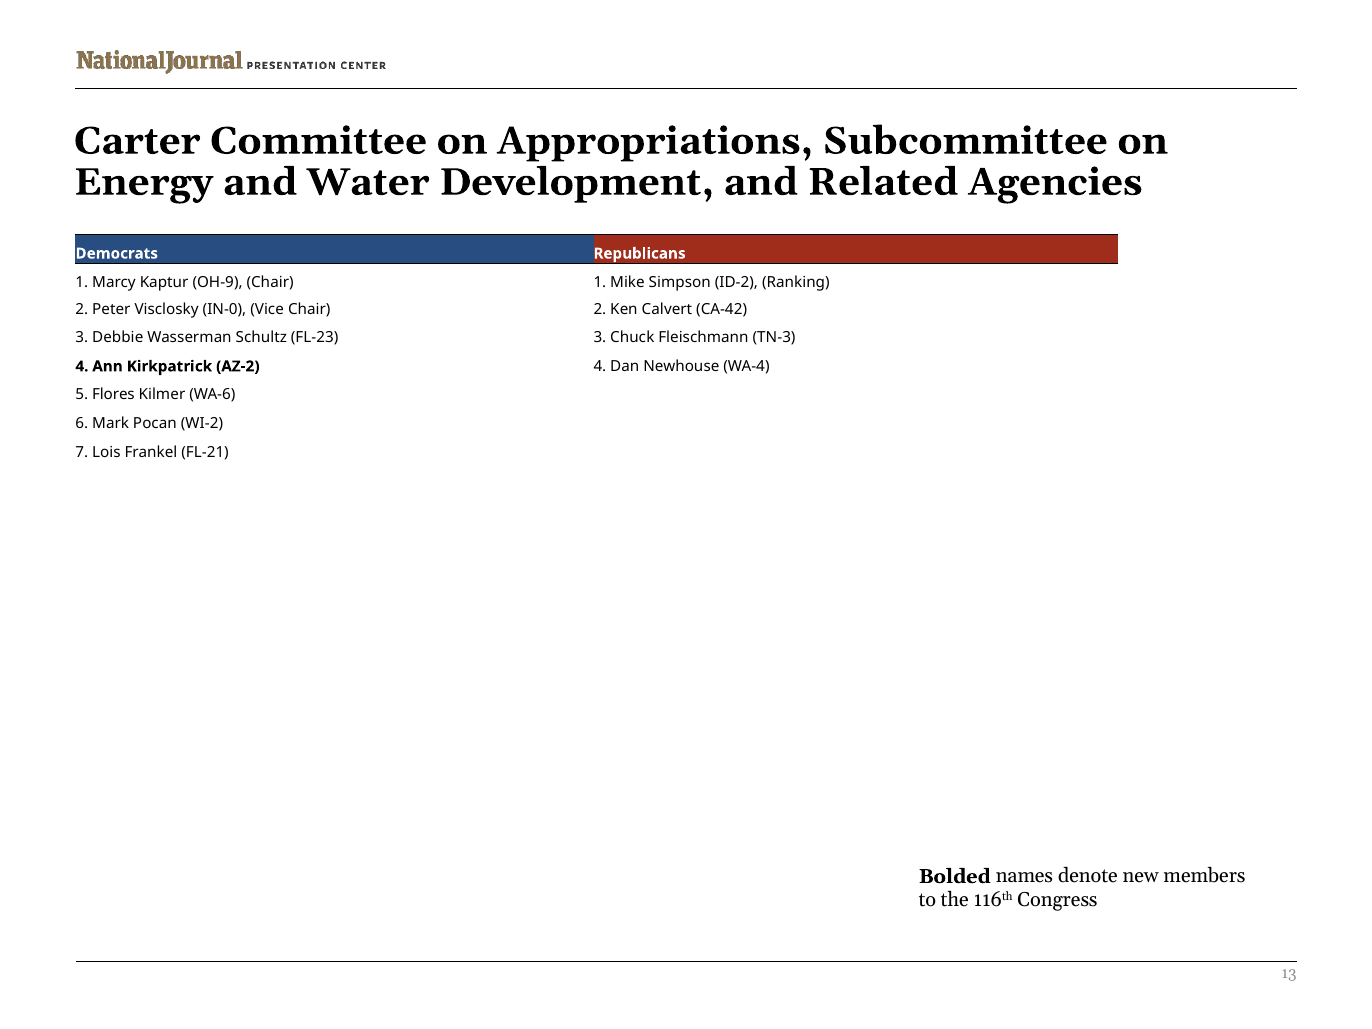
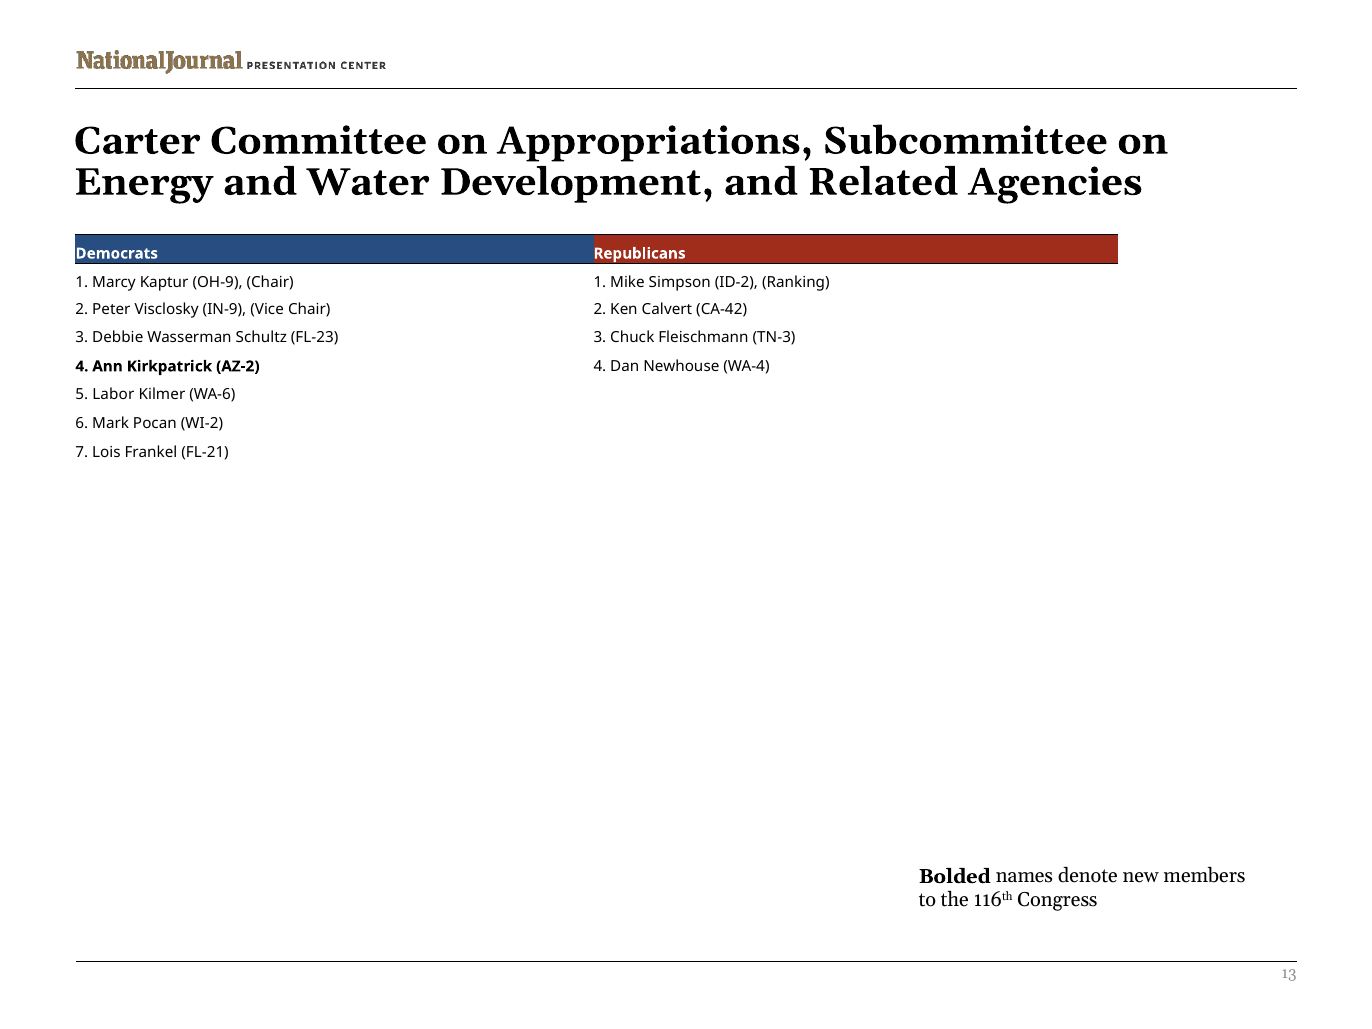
IN-0: IN-0 -> IN-9 (225, 309)
Flores: Flores -> Labor (113, 395)
